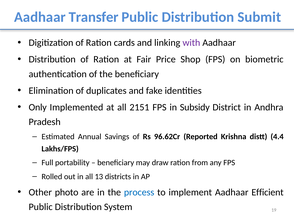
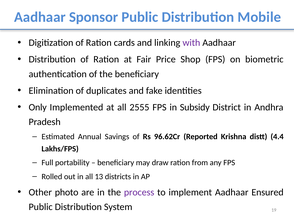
Transfer: Transfer -> Sponsor (94, 17)
Submit: Submit -> Mobile (259, 17)
2151: 2151 -> 2555 (139, 108)
process colour: blue -> purple (139, 193)
Efficient: Efficient -> Ensured (268, 193)
